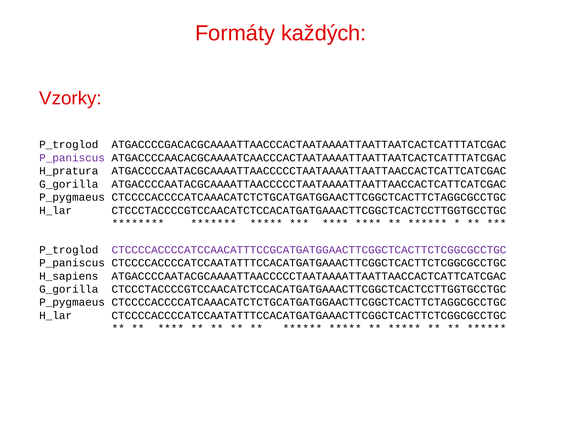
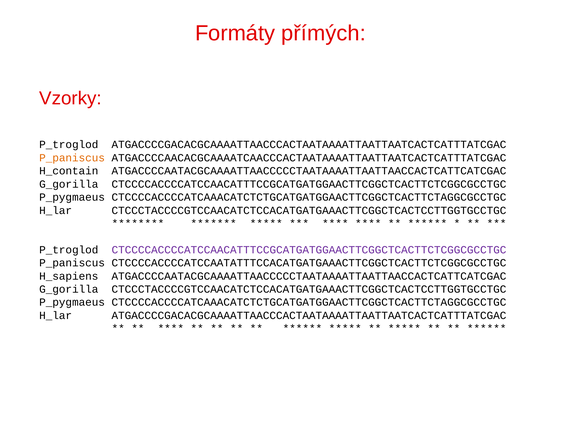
každých: každých -> přímých (324, 33)
P_paniscus colour: purple -> orange (72, 158)
H_pratura: H_pratura -> H_contain (69, 171)
G_gorilla ATGACCCCAATACGCAAAATTAACCCCCTAATAAAATTAATTAACCACTCATTCATCGAC: ATGACCCCAATACGCAAAATTAACCCCCTAATAAAATTAATTAACCACTCATTCATCGAC -> CTCCCCACCCCATCCAACATTTCCGCATGATGGAACTTCGGCTCACTTCTCGGCGCCTGC (309, 184)
H_lar CTCCCCACCCCATCCAATATTTCCACATGATGAAACTTCGGCTCACTTCTCGGCGCCTGC: CTCCCCACCCCATCCAATATTTCCACATGATGAAACTTCGGCTCACTTCTCGGCGCCTGC -> ATGACCCCGACACGCAAAATTAACCCACTAATAAAATTAATTAATCACTCATTTATCGAC (309, 316)
